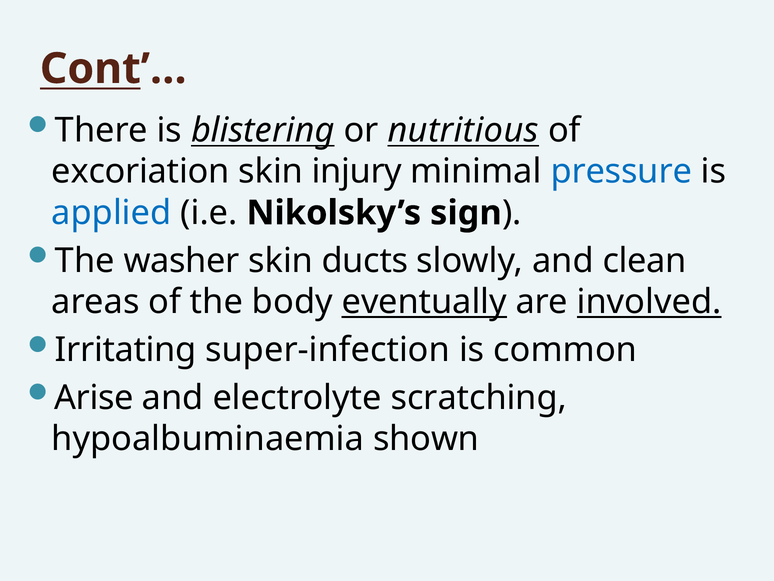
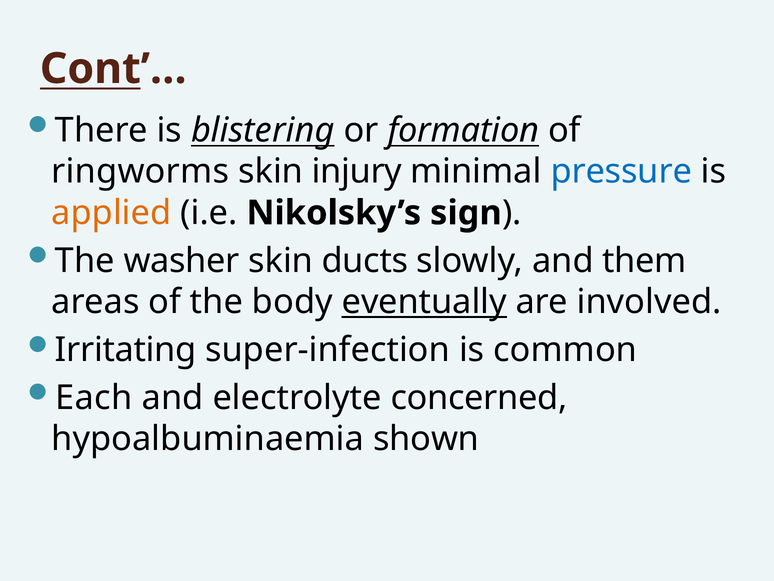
nutritious: nutritious -> formation (463, 130)
excoriation: excoriation -> ringworms (140, 171)
applied colour: blue -> orange (111, 213)
clean: clean -> them (645, 261)
involved underline: present -> none (649, 302)
Arise: Arise -> Each (94, 397)
scratching: scratching -> concerned (479, 397)
